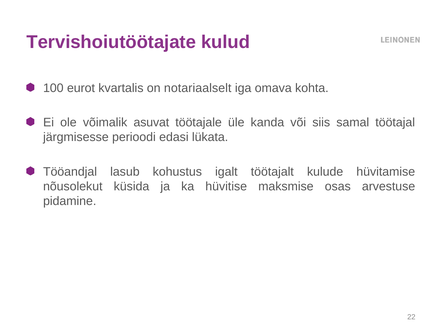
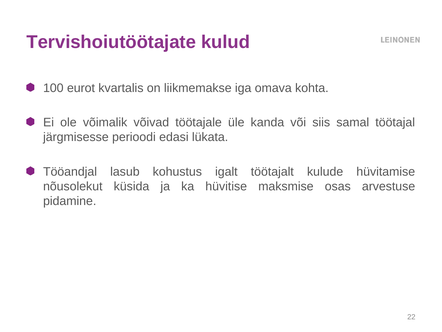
notariaalselt: notariaalselt -> liikmemakse (198, 88)
asuvat: asuvat -> võivad (151, 122)
